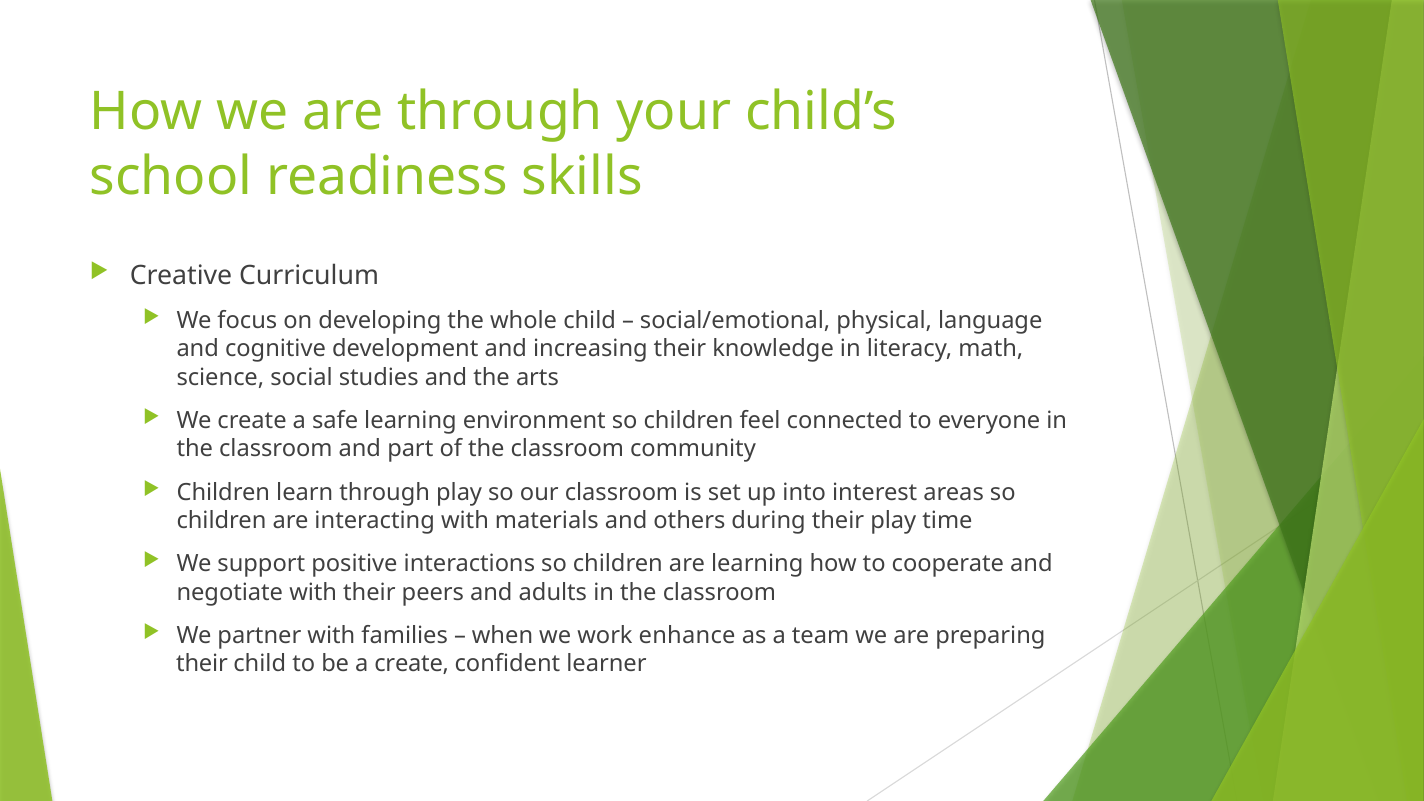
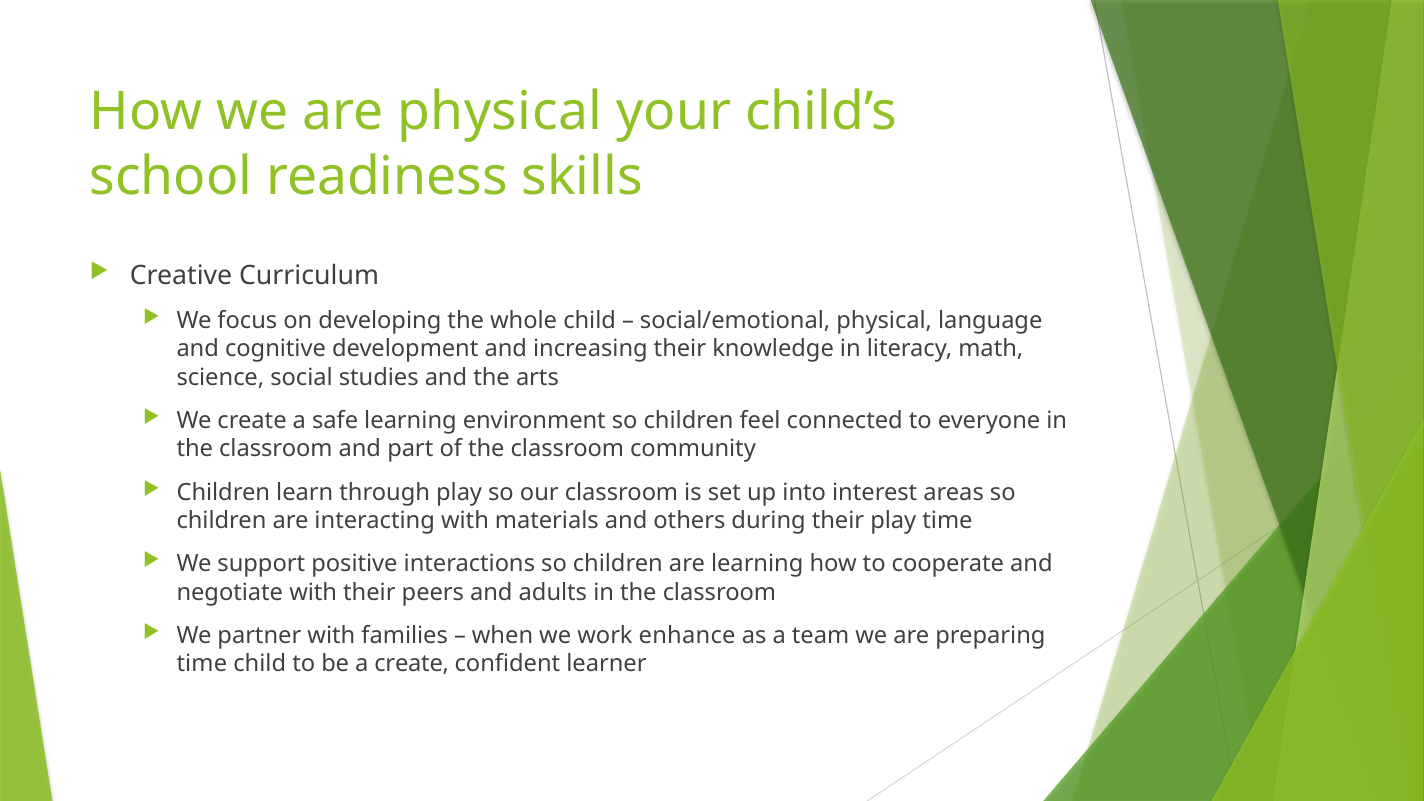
are through: through -> physical (500, 112)
their: their -> time (202, 664)
